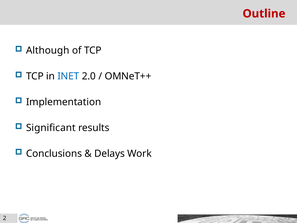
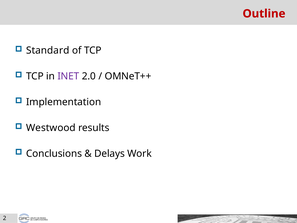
Although: Although -> Standard (48, 50)
INET colour: blue -> purple (68, 76)
Significant: Significant -> Westwood (51, 128)
